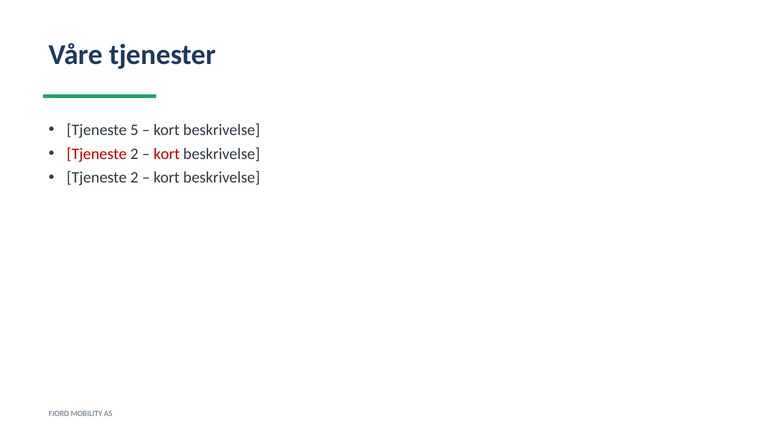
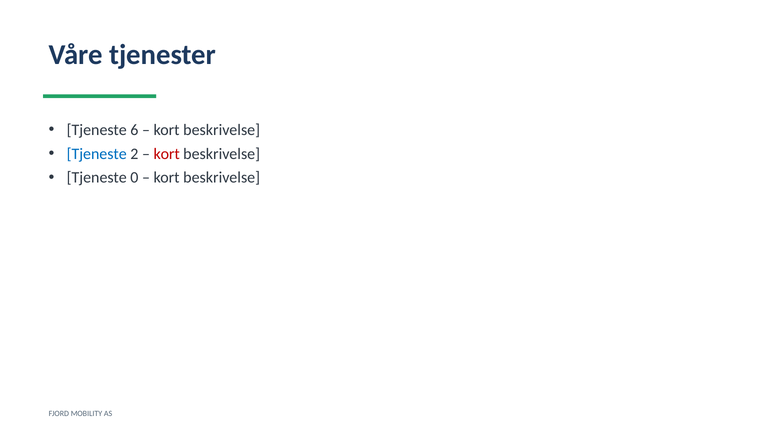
5: 5 -> 6 (134, 130)
Tjeneste colour: red -> blue (97, 154)
2: 2 -> 0 (134, 178)
